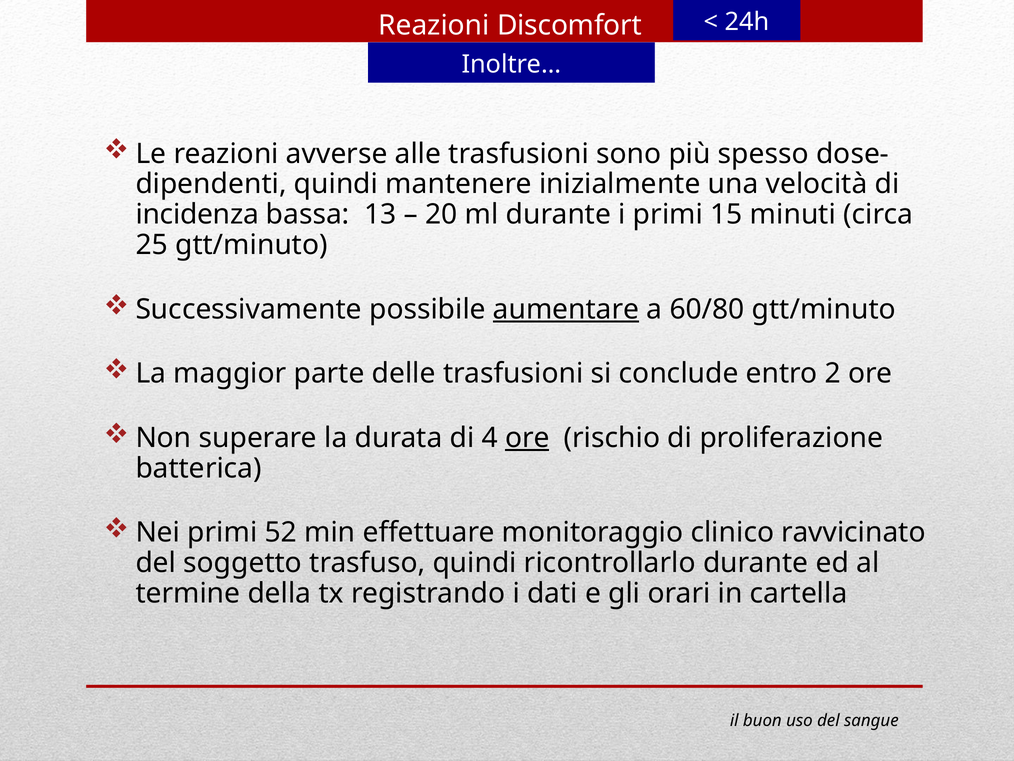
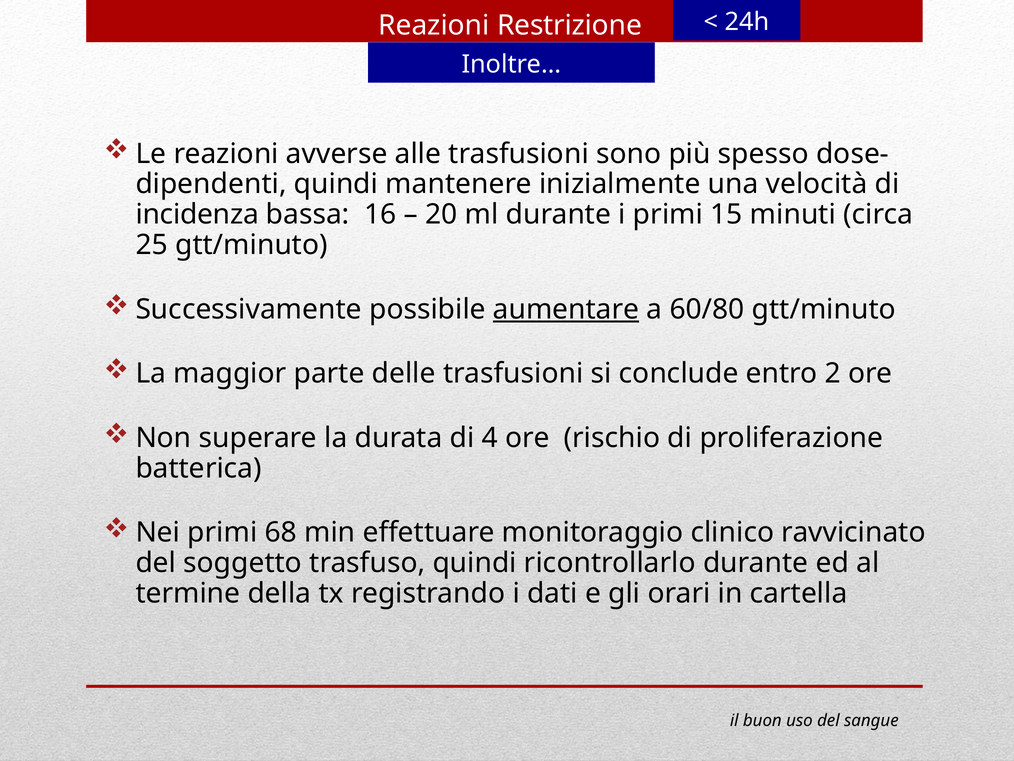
Discomfort: Discomfort -> Restrizione (569, 25)
13: 13 -> 16 (380, 214)
ore underline: present -> none (527, 438)
52: 52 -> 68 (281, 532)
